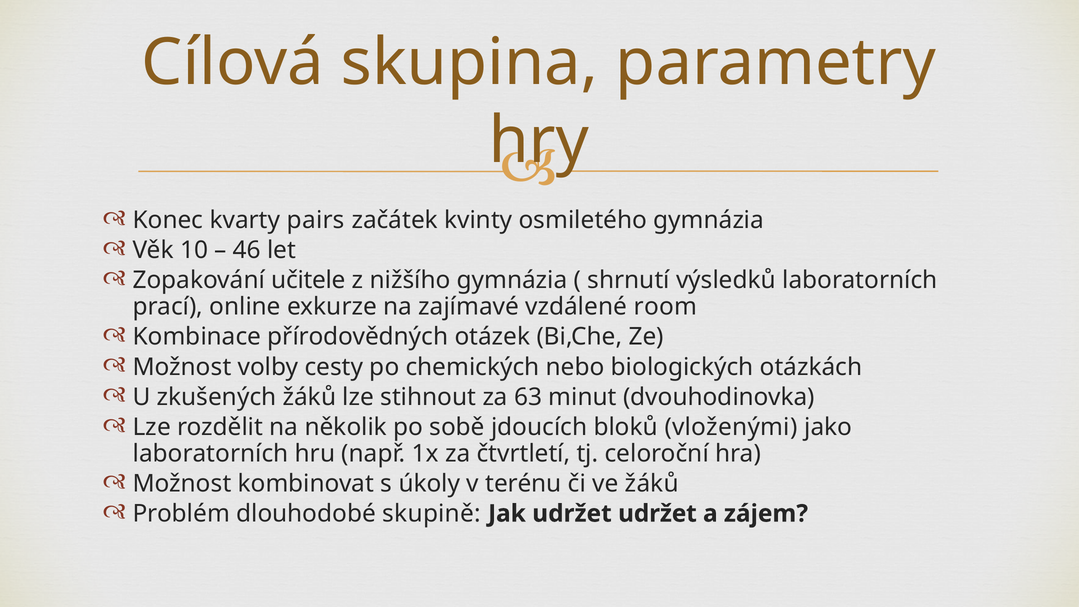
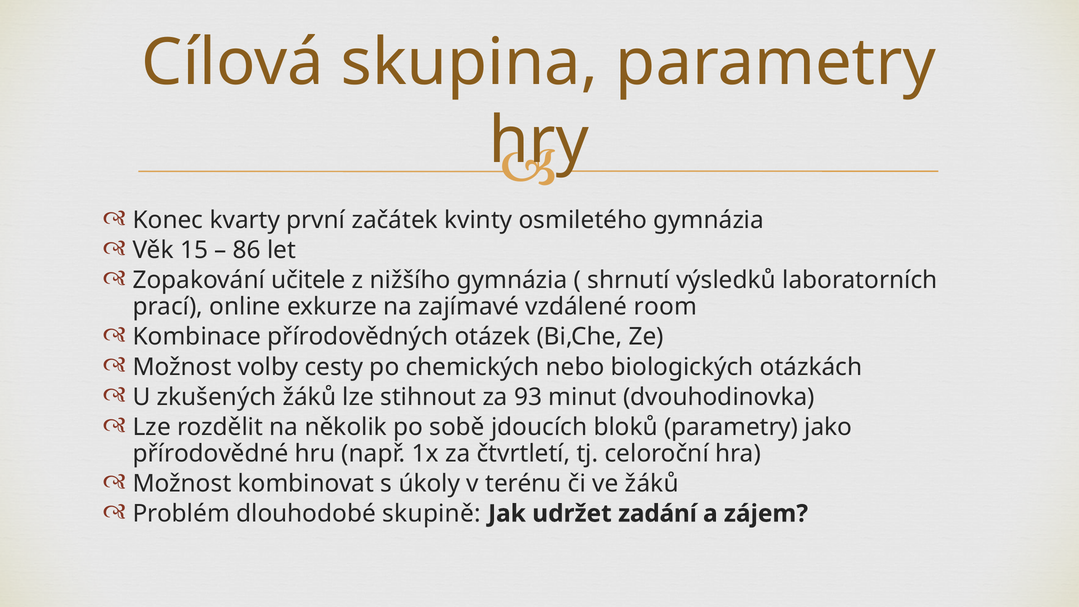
pairs: pairs -> první (316, 220)
10: 10 -> 15 (194, 250)
46: 46 -> 86 (247, 250)
63: 63 -> 93 (528, 397)
bloků vloženými: vloženými -> parametry (731, 427)
laboratorních: laboratorních -> přírodovědné (211, 453)
udržet udržet: udržet -> zadání (657, 513)
